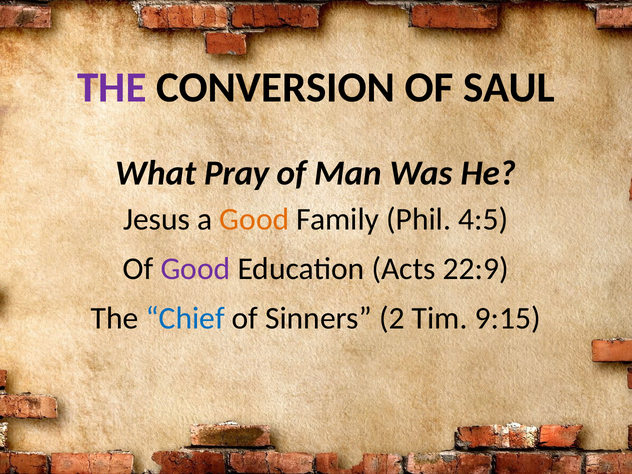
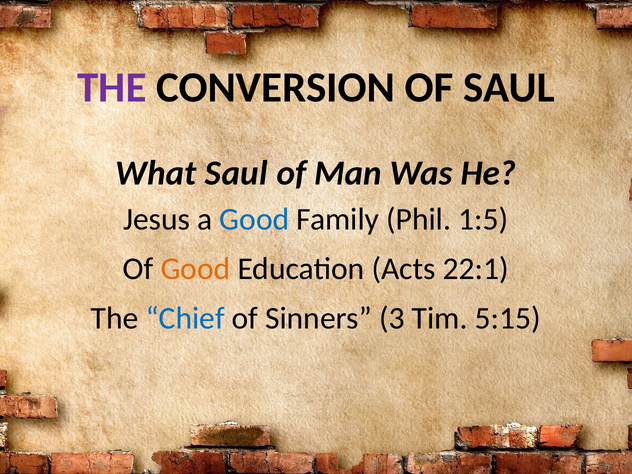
What Pray: Pray -> Saul (236, 173)
Good colour: orange -> blue (254, 219)
4:5: 4:5 -> 1:5 (483, 219)
Good colour: purple -> orange (195, 269)
22:9: 22:9 -> 22:1 (476, 269)
2: 2 -> 3 (392, 318)
9:15: 9:15 -> 5:15 (508, 318)
